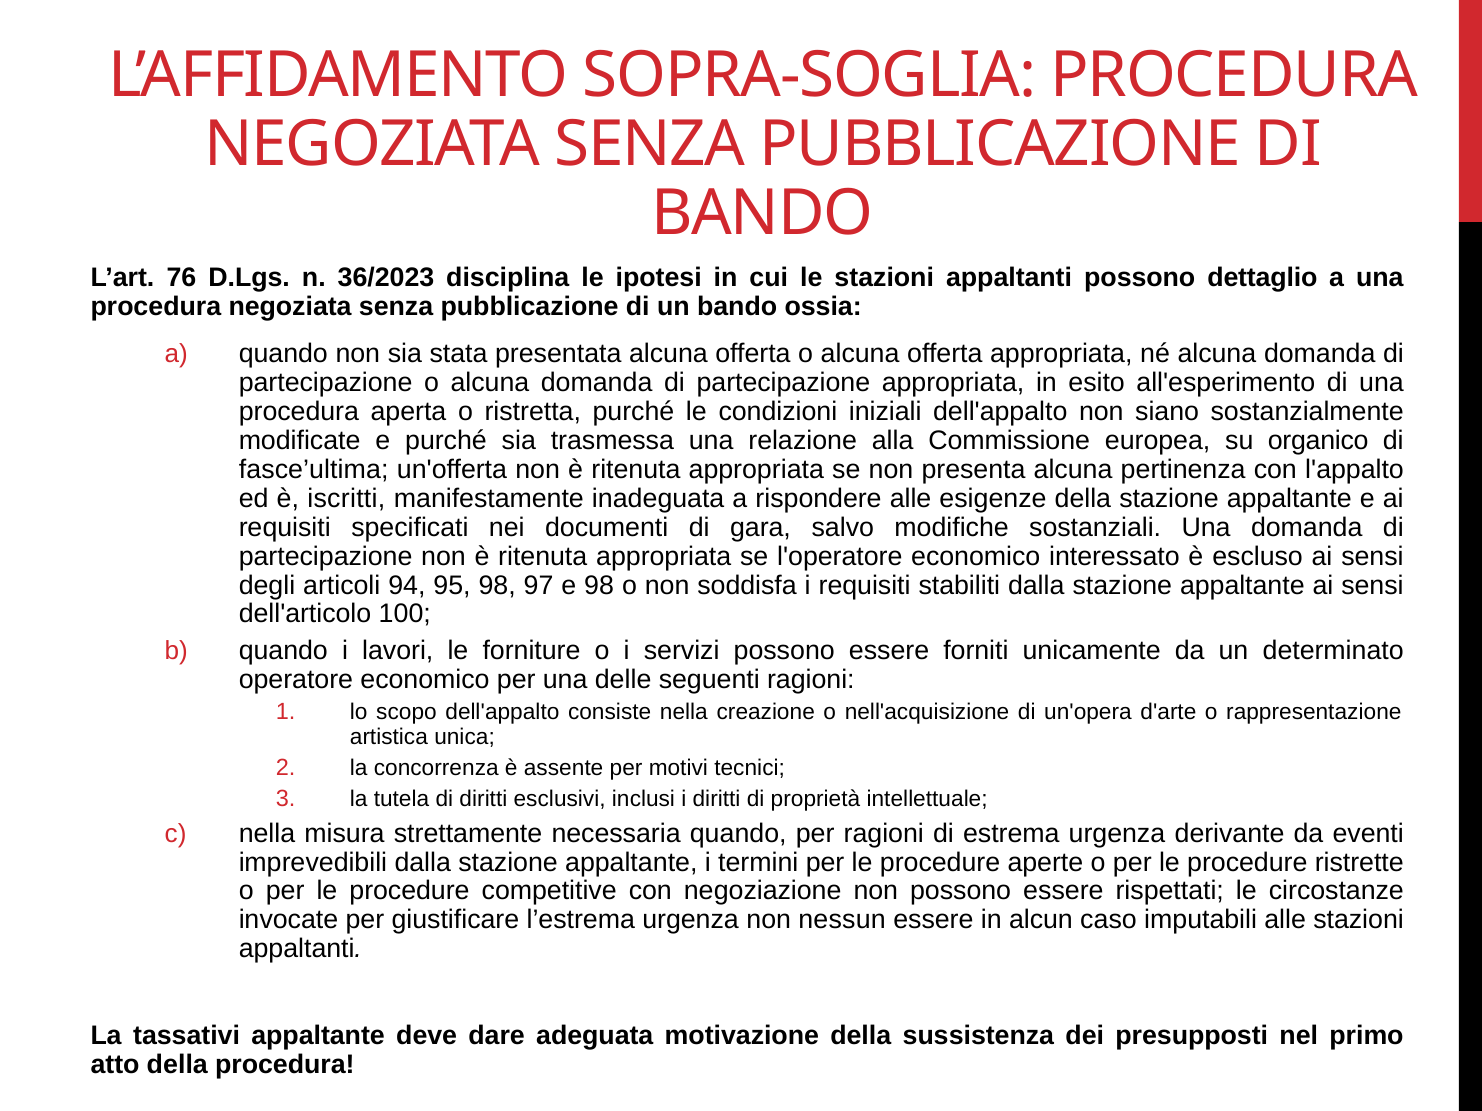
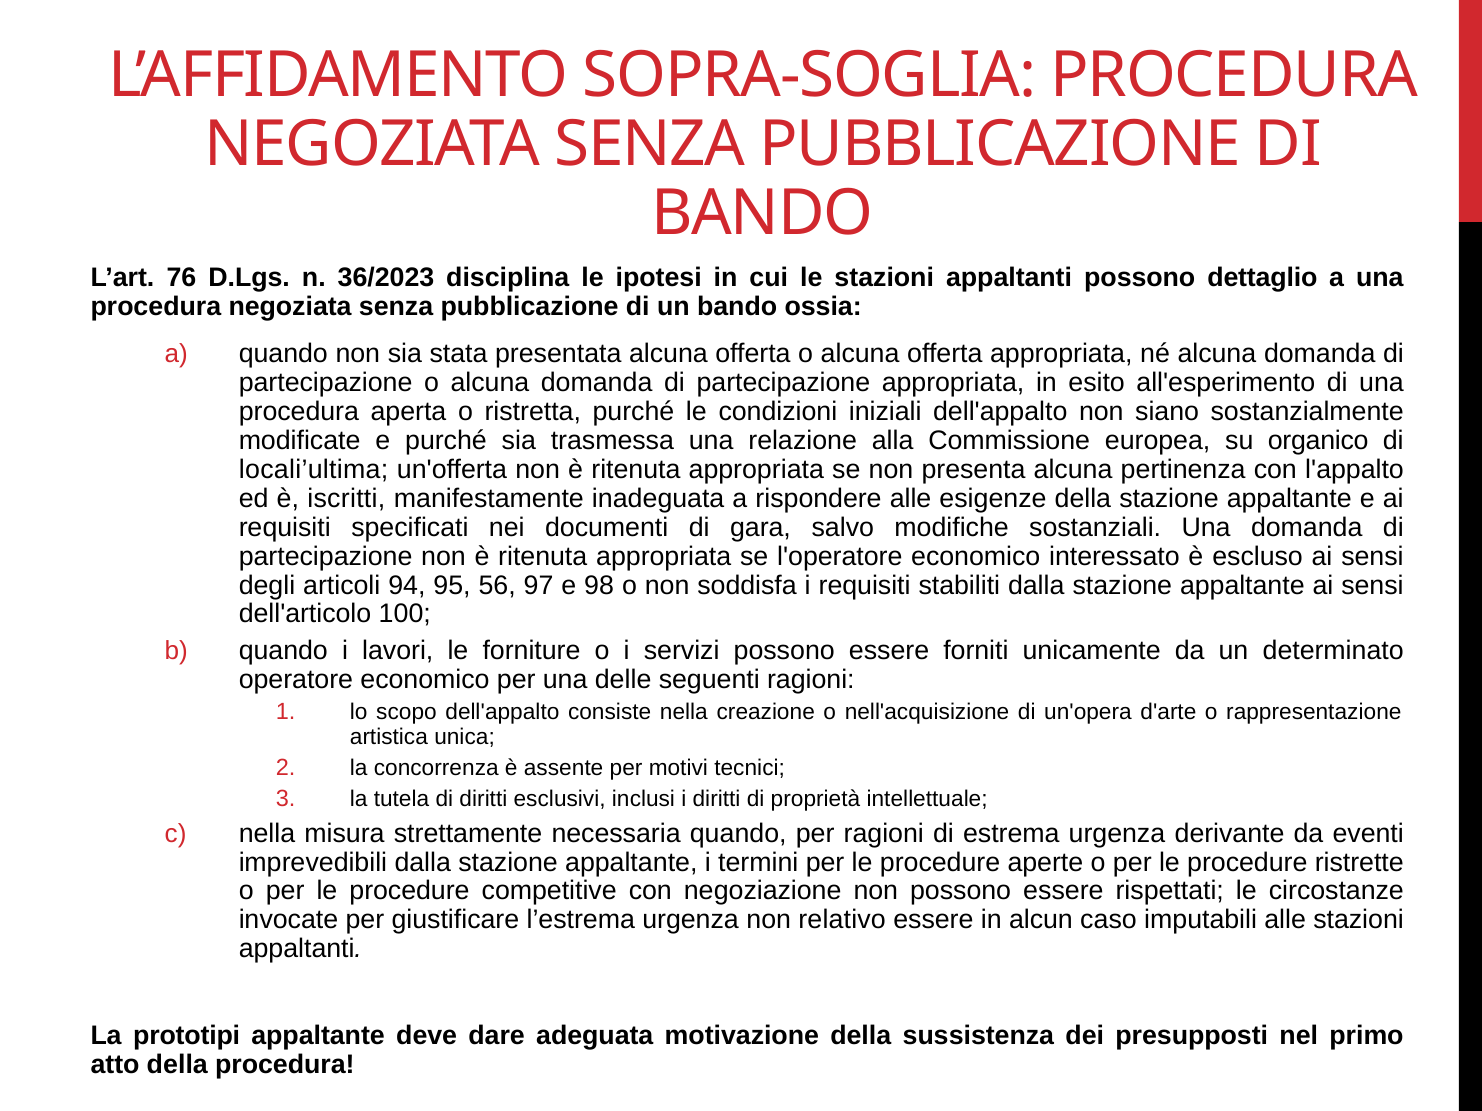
fasce’ultima: fasce’ultima -> locali’ultima (314, 470)
95 98: 98 -> 56 (497, 585)
nessun: nessun -> relativo (842, 921)
tassativi: tassativi -> prototipi (187, 1036)
